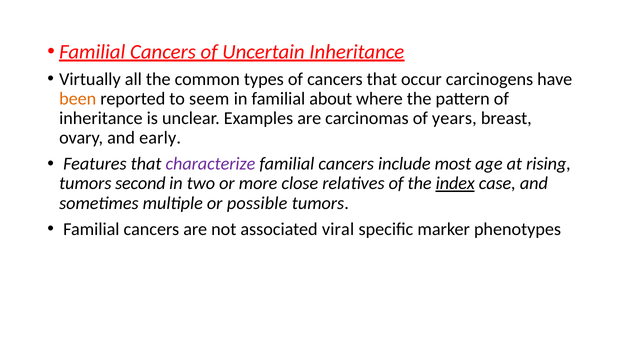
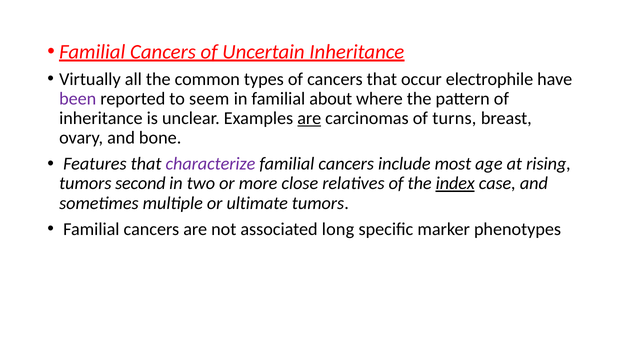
carcinogens: carcinogens -> electrophile (490, 79)
been colour: orange -> purple (78, 99)
are underline: none -> present (309, 118)
years: years -> turns (454, 118)
early: early -> bone (160, 138)
possible: possible -> ultimate (257, 203)
viral: viral -> long (338, 229)
